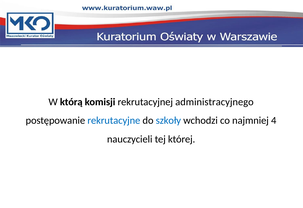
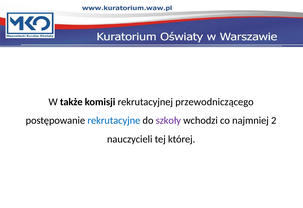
którą: którą -> także (71, 102)
administracyjnego: administracyjnego -> przewodniczącego (214, 102)
szkoły colour: blue -> purple (168, 120)
4: 4 -> 2 (274, 120)
